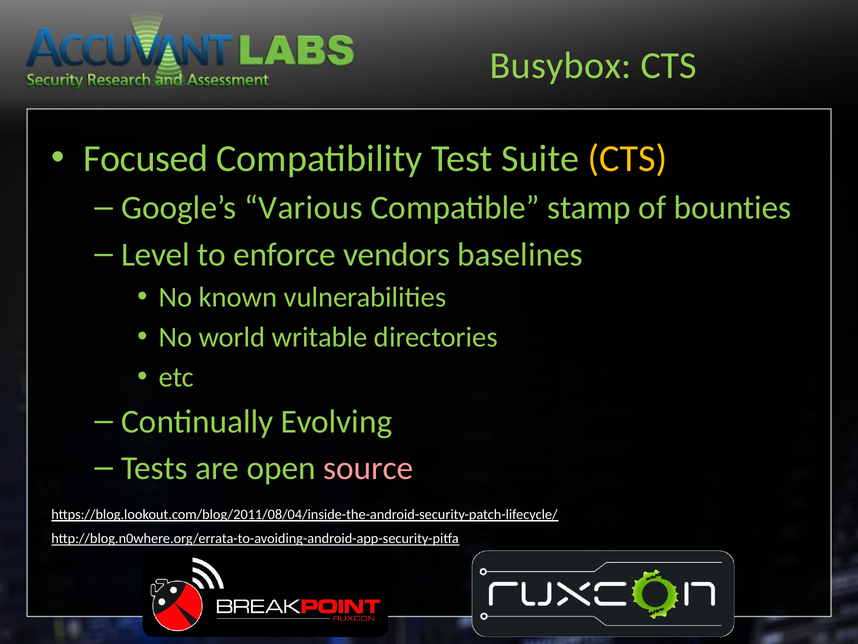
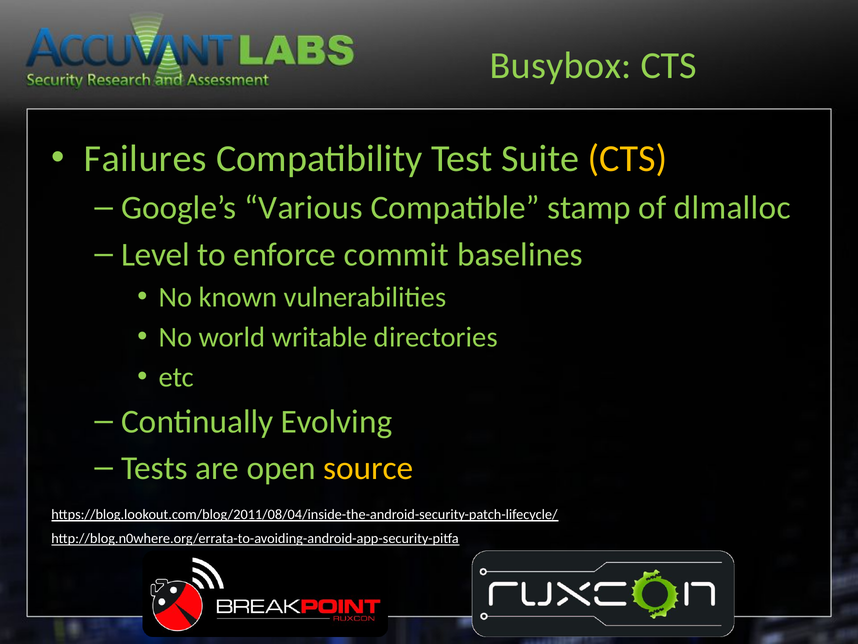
Focused: Focused -> Failures (145, 159)
bounties: bounties -> dlmalloc (732, 208)
vendors: vendors -> commit (396, 254)
source colour: pink -> yellow (368, 468)
